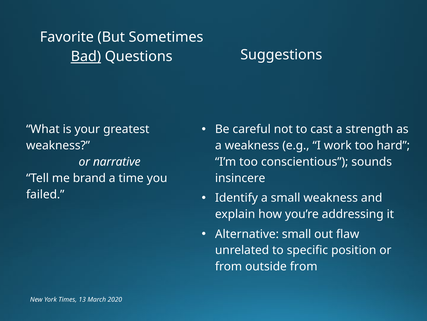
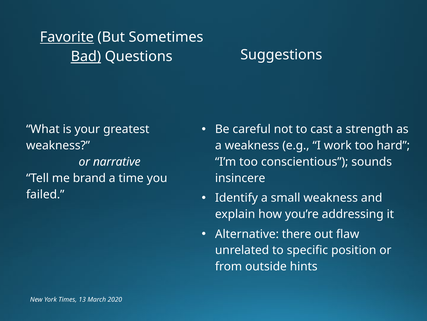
Favorite underline: none -> present (67, 37)
Alternative small: small -> there (297, 234)
outside from: from -> hints (304, 266)
